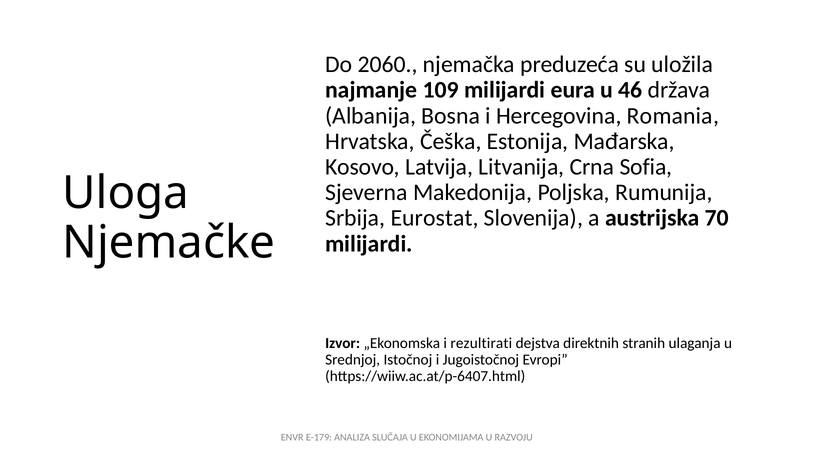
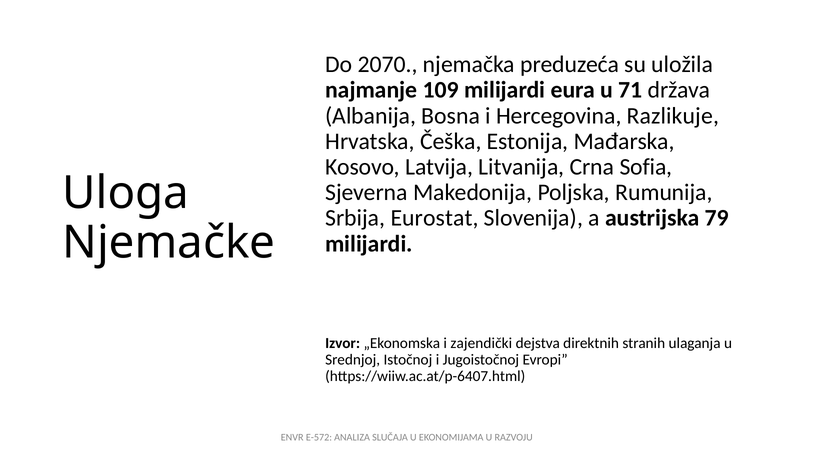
2060: 2060 -> 2070 (388, 64)
46: 46 -> 71 (630, 90)
Romania: Romania -> Razlikuje (673, 116)
70: 70 -> 79 (717, 218)
rezultirati: rezultirati -> zajendički (481, 343)
E-179: E-179 -> E-572 (319, 437)
